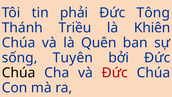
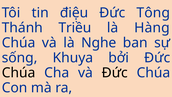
phải: phải -> điệu (74, 13)
Khiên: Khiên -> Hàng (152, 28)
Quên: Quên -> Nghe (99, 43)
Tuyên: Tuyên -> Khuya (73, 58)
Đức colour: red -> black (115, 73)
